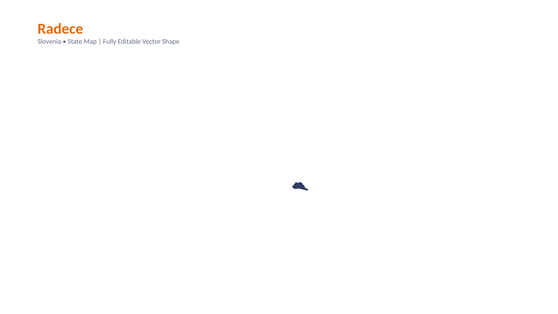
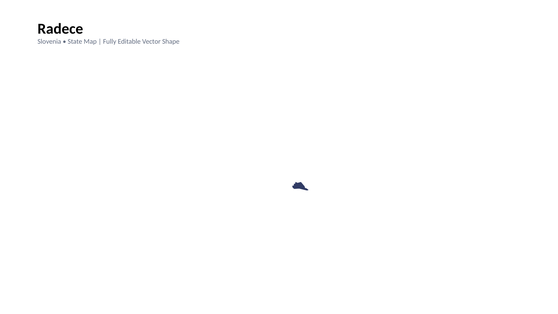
Radece colour: orange -> black (60, 29)
